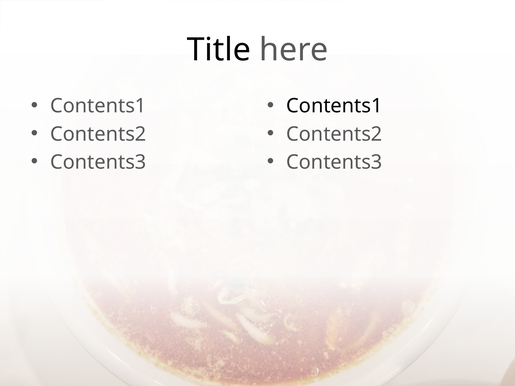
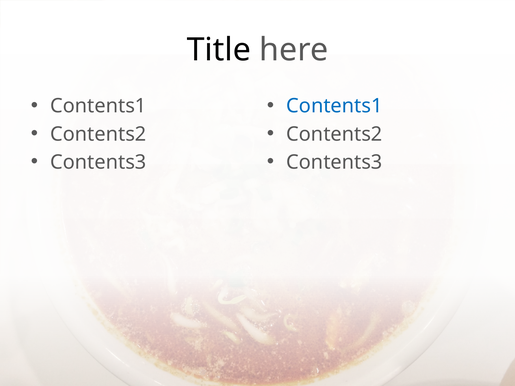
Contents1 colour: black -> blue (334, 106)
